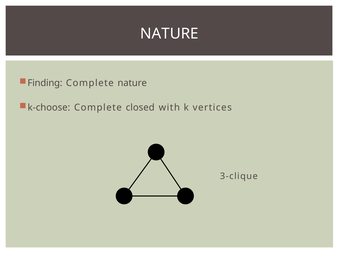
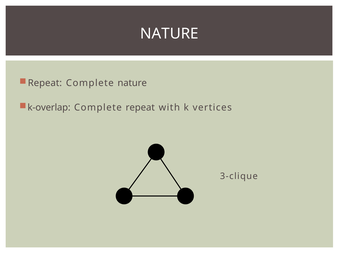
Finding: Finding -> Repeat (45, 83)
k-choose: k-choose -> k-overlap (49, 108)
Complete closed: closed -> repeat (140, 108)
